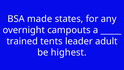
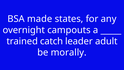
tents: tents -> catch (52, 41)
highest: highest -> morally (69, 52)
